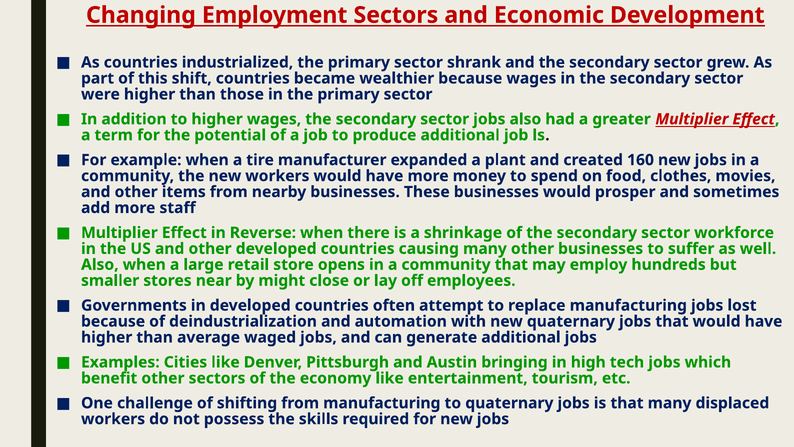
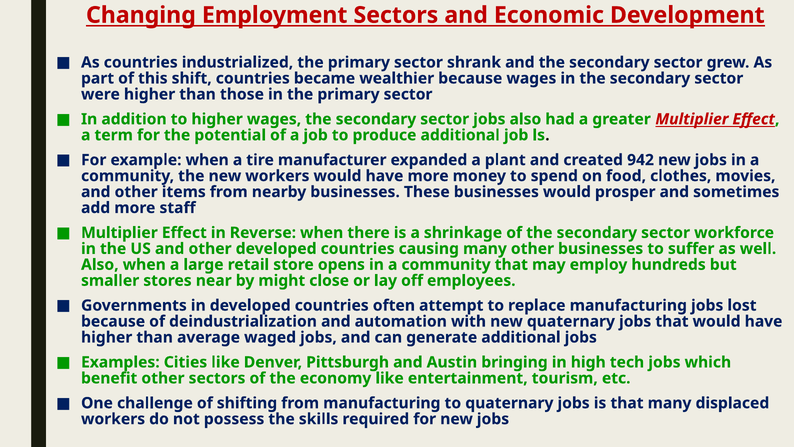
160: 160 -> 942 (641, 160)
